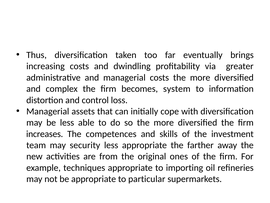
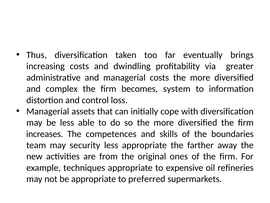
investment: investment -> boundaries (232, 134)
importing: importing -> expensive (185, 167)
particular: particular -> preferred (147, 179)
